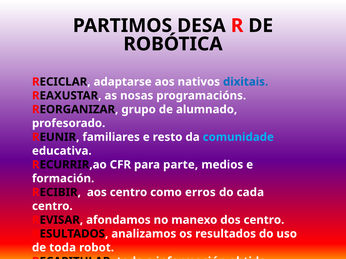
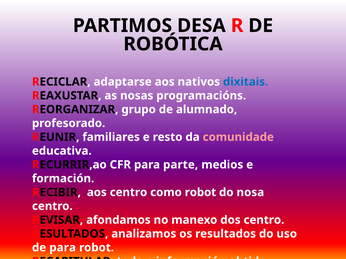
comunidade colour: light blue -> pink (238, 137)
como erros: erros -> robot (200, 193)
do cada: cada -> nosa (250, 193)
de toda: toda -> para (63, 248)
